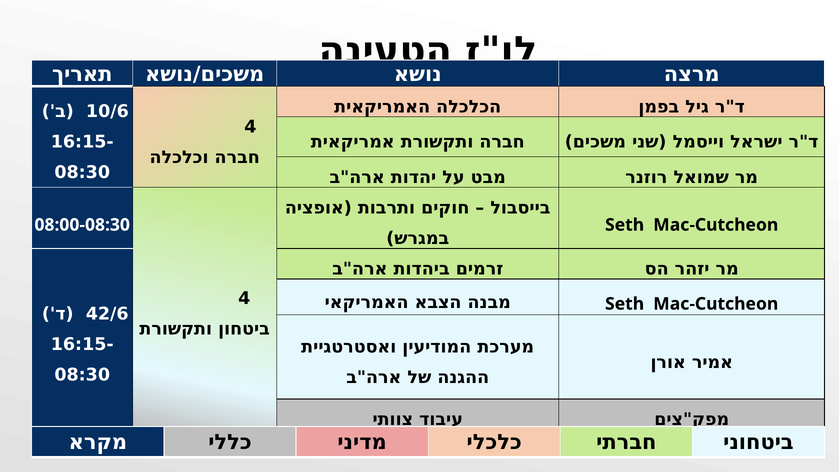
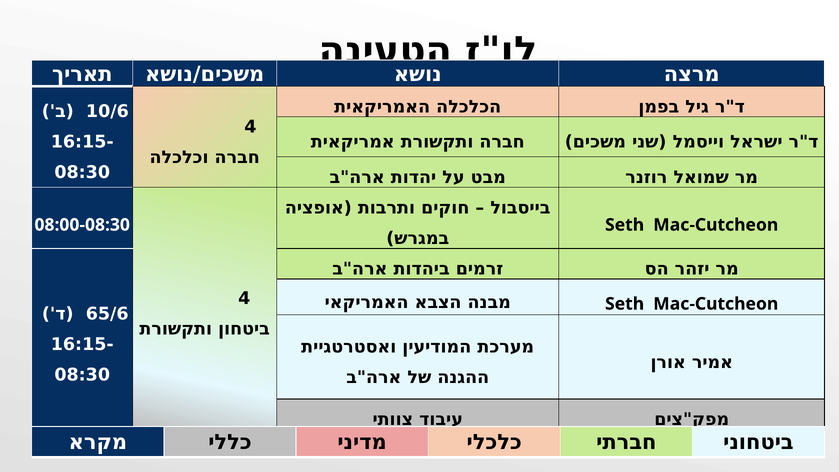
42/6: 42/6 -> 65/6 (107, 314)
